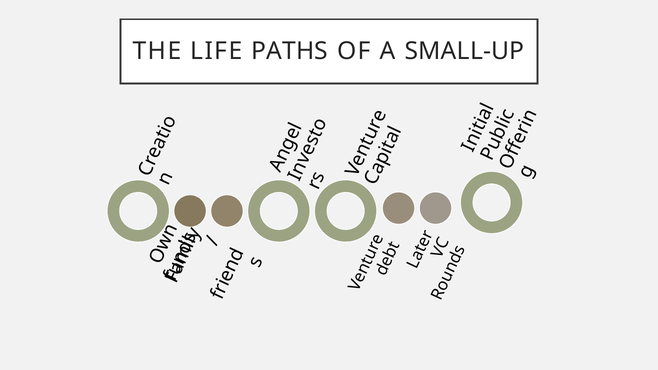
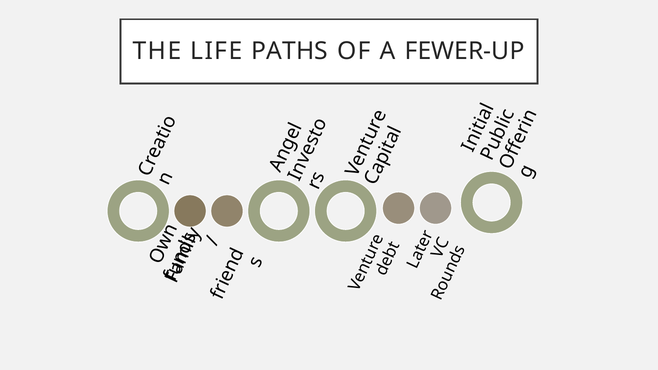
SMALL-UP: SMALL-UP -> FEWER-UP (465, 51)
